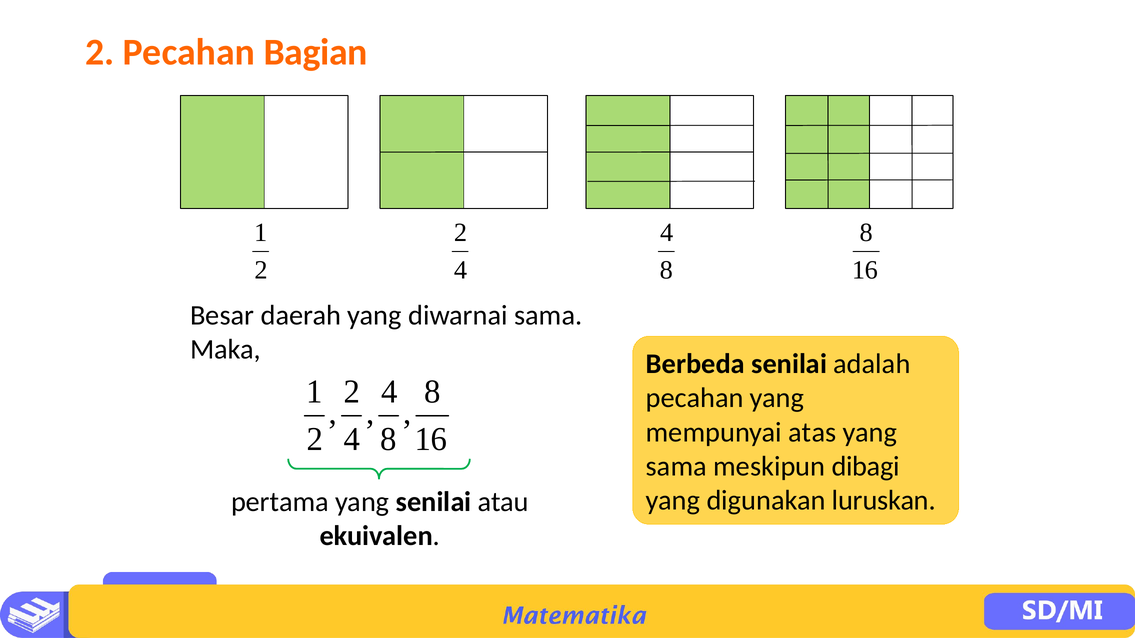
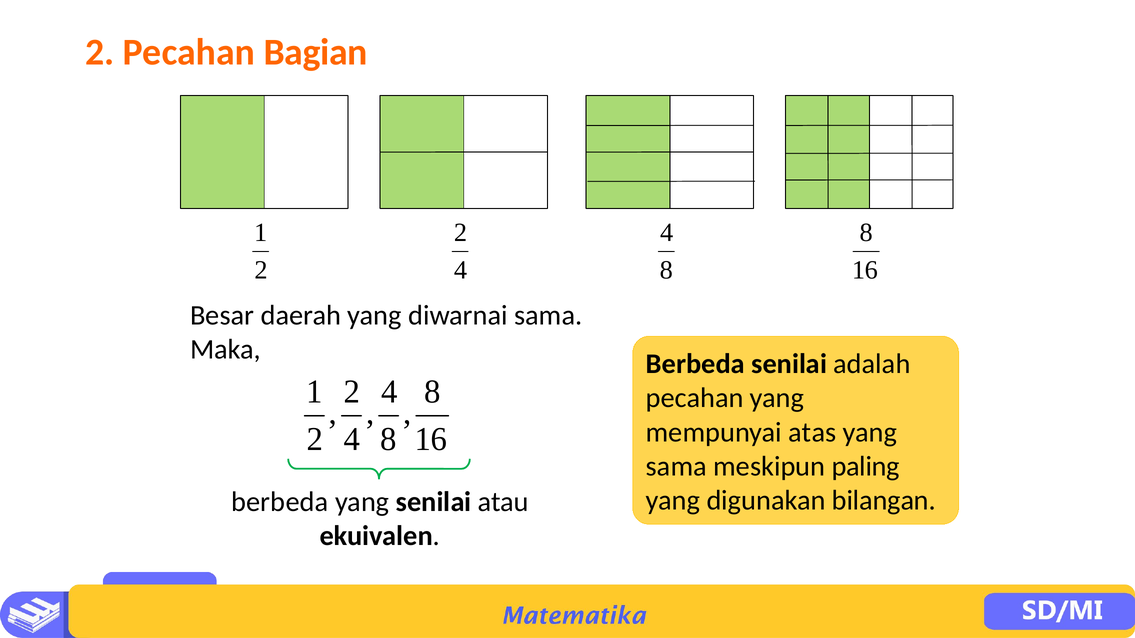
dibagi: dibagi -> paling (866, 466)
luruskan: luruskan -> bilangan (884, 501)
pertama: pertama -> berbeda (280, 502)
